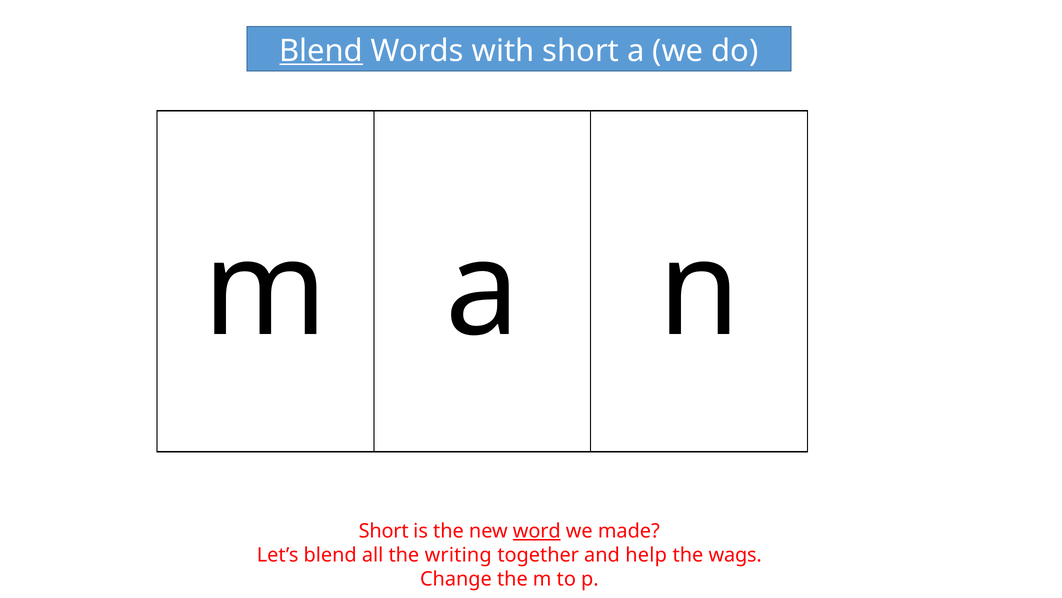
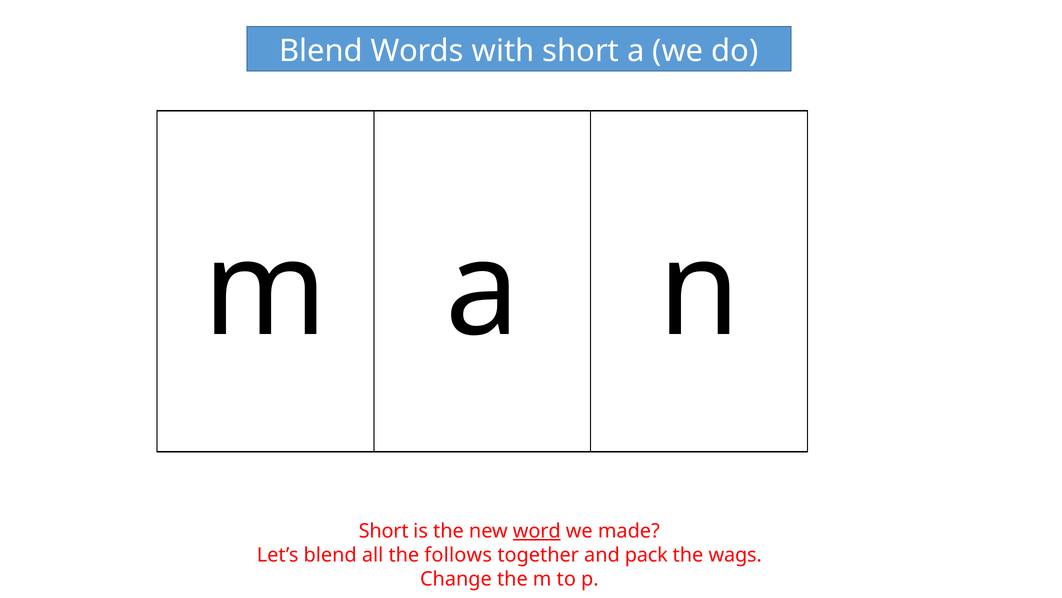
Blend underline: present -> none (321, 51)
writing: writing -> follows (458, 554)
help: help -> pack (646, 554)
